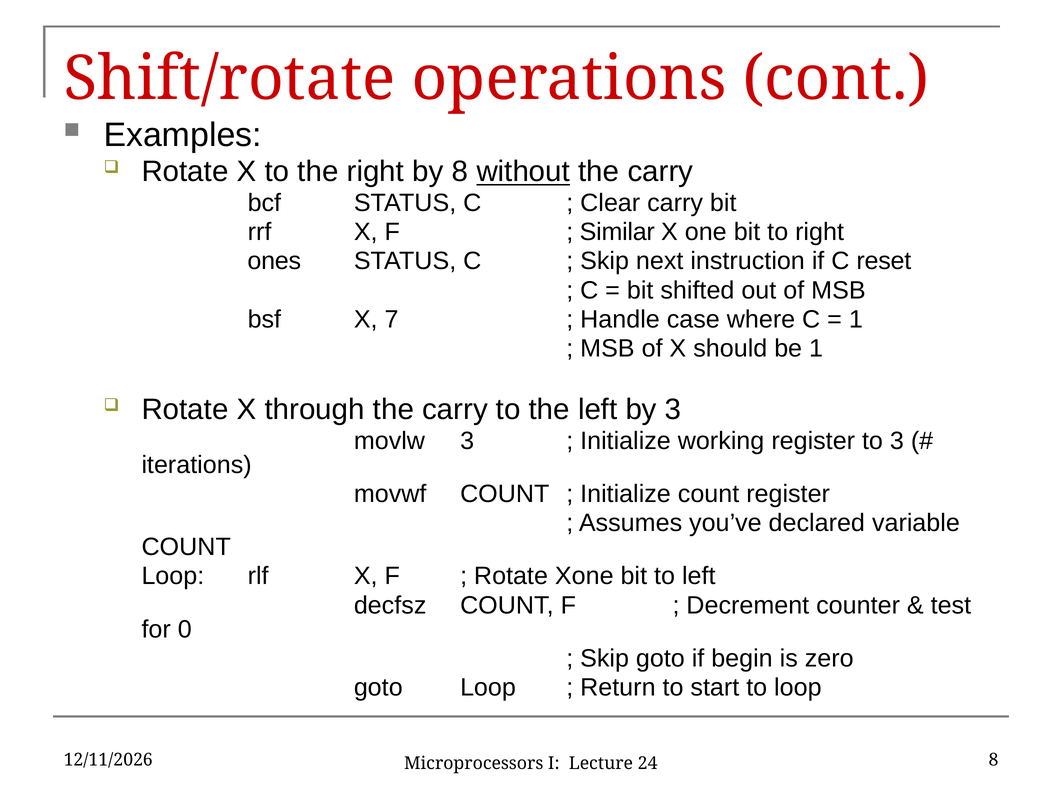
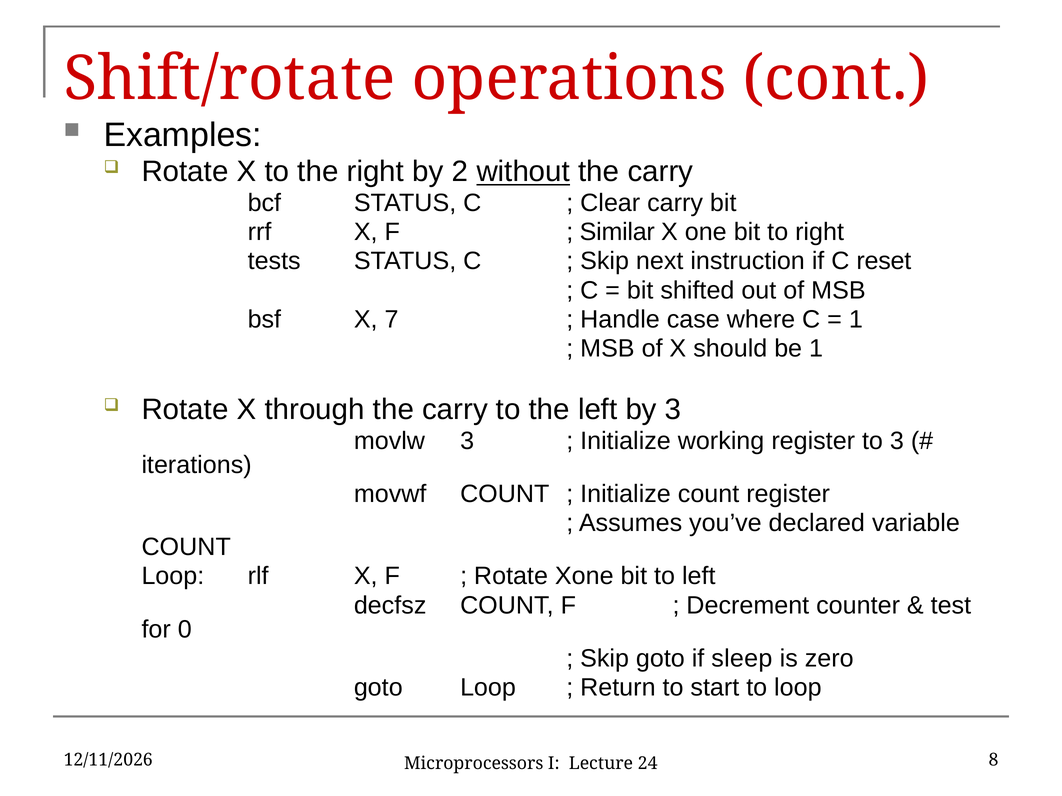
by 8: 8 -> 2 (460, 172)
ones: ones -> tests (274, 261)
begin: begin -> sleep (742, 659)
